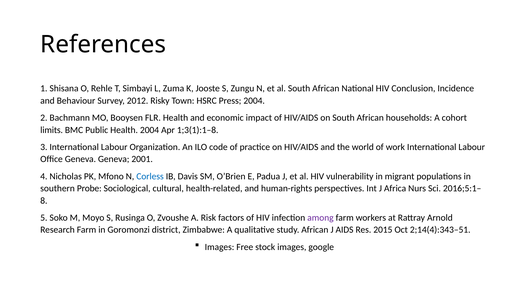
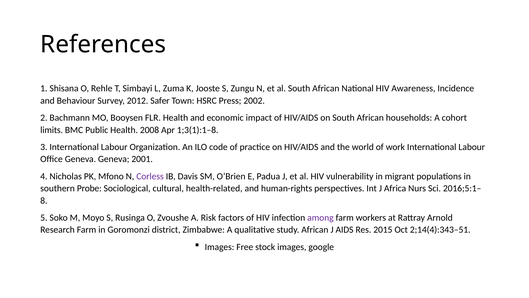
Conclusion: Conclusion -> Awareness (413, 88)
Risky: Risky -> Safer (160, 100)
Press 2004: 2004 -> 2002 (254, 100)
Health 2004: 2004 -> 2008 (150, 130)
Corless colour: blue -> purple (150, 176)
